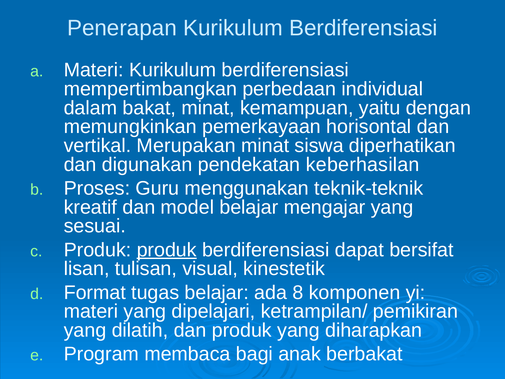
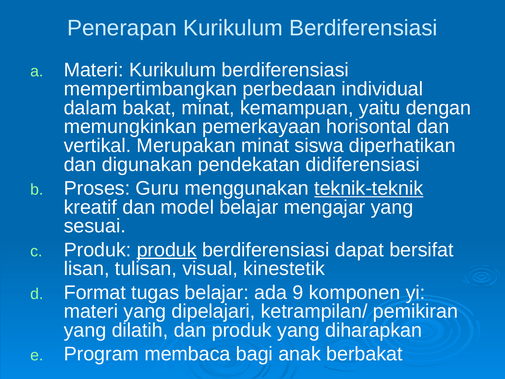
keberhasilan: keberhasilan -> didiferensiasi (363, 164)
teknik-teknik underline: none -> present (369, 188)
8: 8 -> 9 (298, 292)
